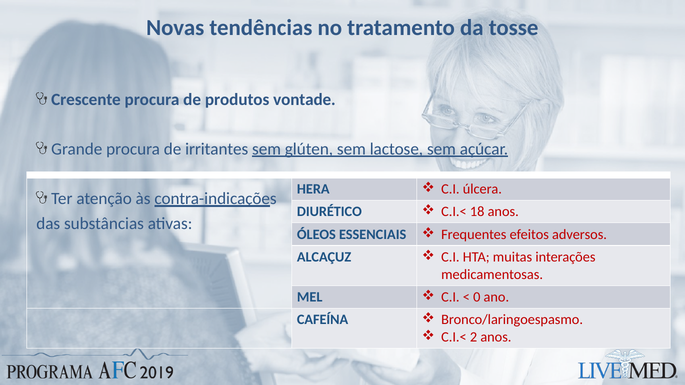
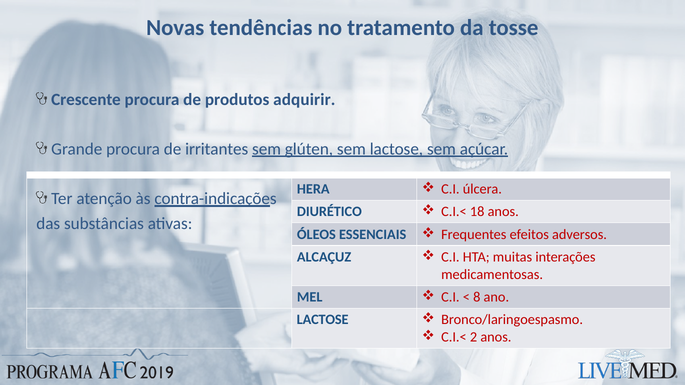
vontade: vontade -> adquirir (304, 99)
0: 0 -> 8 (477, 297)
CAFEÍNA: CAFEÍNA -> LACTOSE (323, 320)
